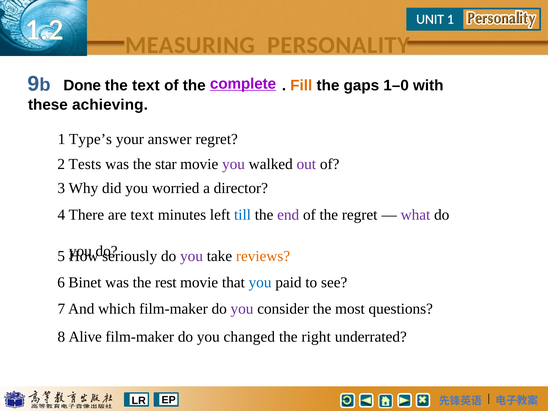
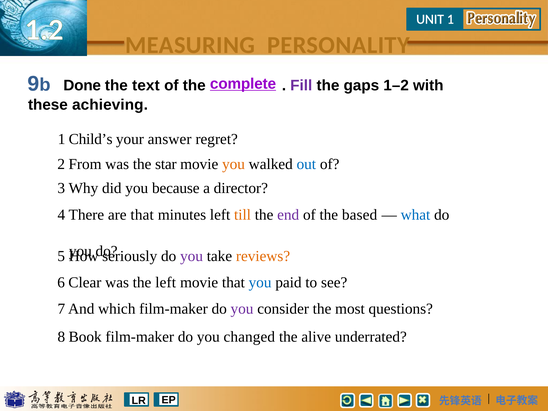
Fill colour: orange -> purple (301, 85)
1–0: 1–0 -> 1–2 (396, 85)
Type’s: Type’s -> Child’s (91, 139)
Tests: Tests -> From (85, 164)
you colour: purple -> orange (234, 164)
out colour: purple -> blue (306, 164)
worried: worried -> because (176, 188)
are text: text -> that (142, 215)
till colour: blue -> orange (243, 215)
the regret: regret -> based (360, 215)
what colour: purple -> blue (415, 215)
Binet: Binet -> Clear (85, 282)
the rest: rest -> left (166, 282)
Alive: Alive -> Book (85, 337)
right: right -> alive (316, 337)
